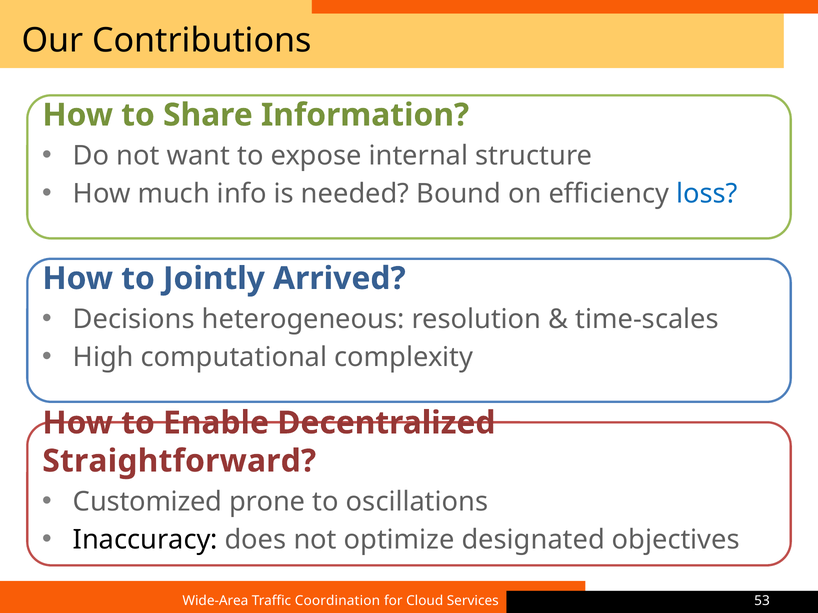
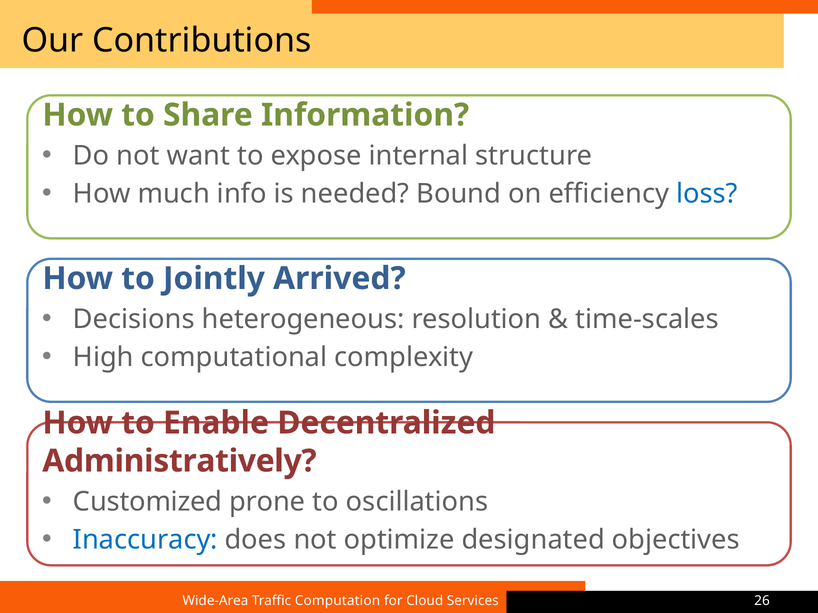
Straightforward: Straightforward -> Administratively (179, 461)
Inaccuracy colour: black -> blue (145, 540)
Coordination: Coordination -> Computation (337, 601)
53: 53 -> 26 (762, 601)
